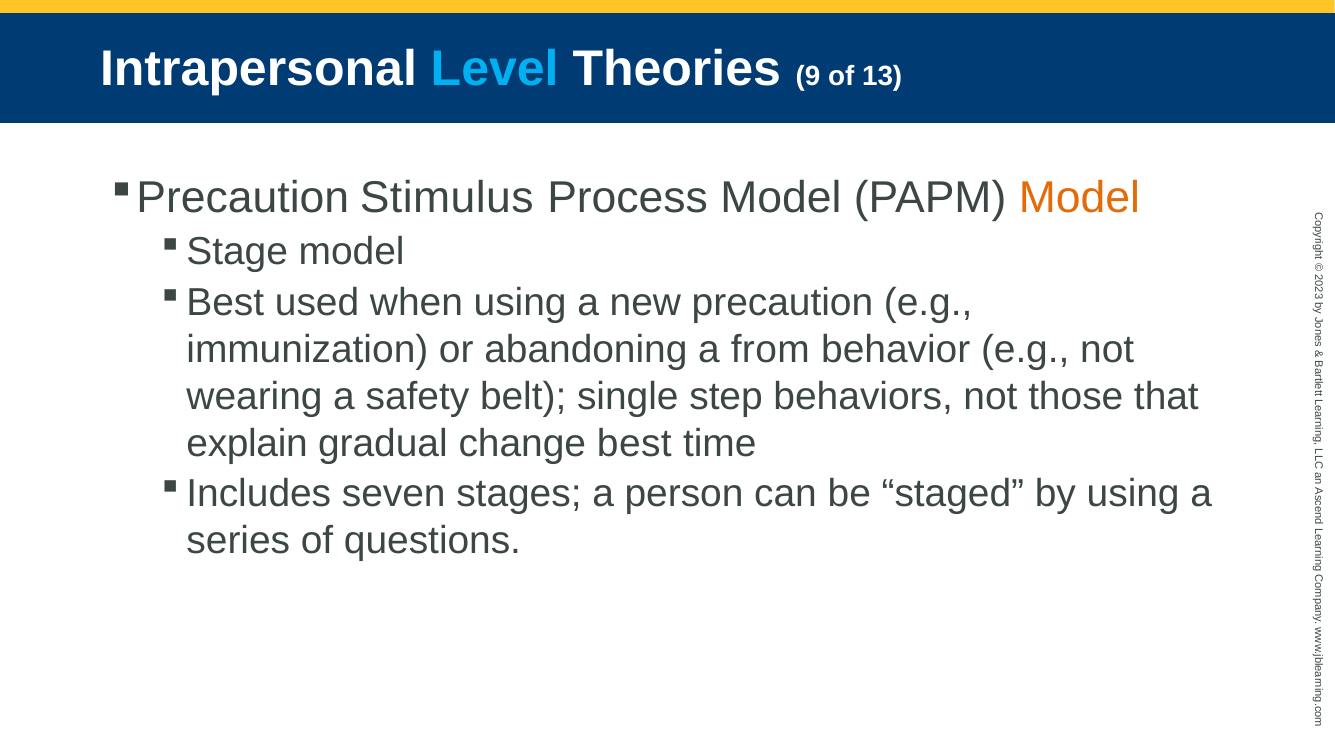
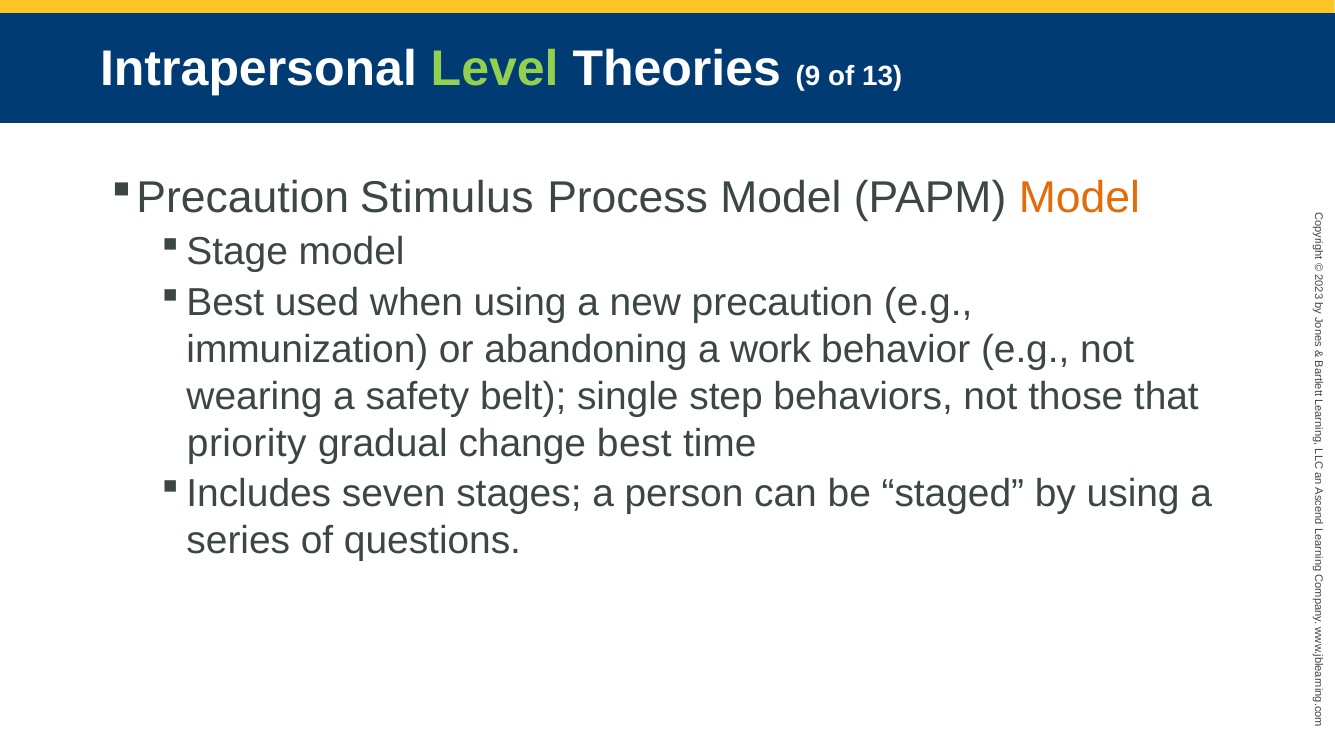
Level colour: light blue -> light green (495, 69)
from: from -> work (771, 350)
explain: explain -> priority (247, 443)
